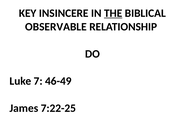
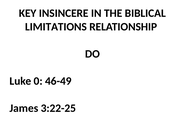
THE underline: present -> none (113, 13)
OBSERVABLE: OBSERVABLE -> LIMITATIONS (56, 27)
7: 7 -> 0 (38, 81)
7:22-25: 7:22-25 -> 3:22-25 (58, 108)
